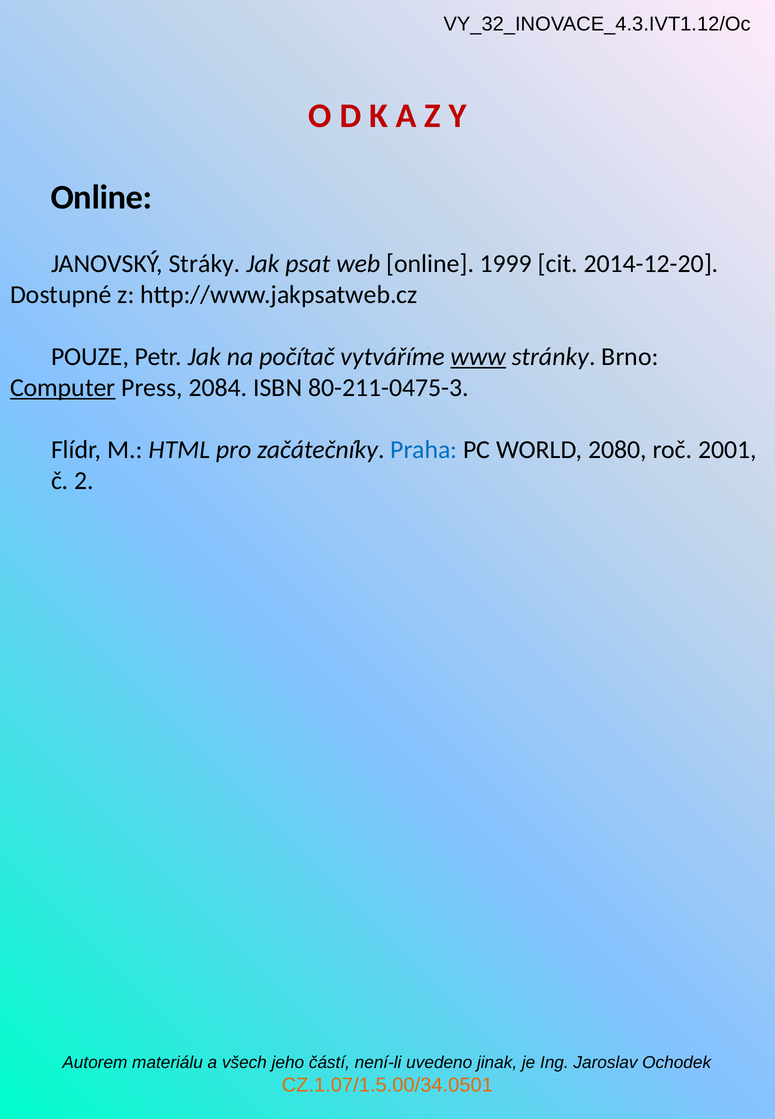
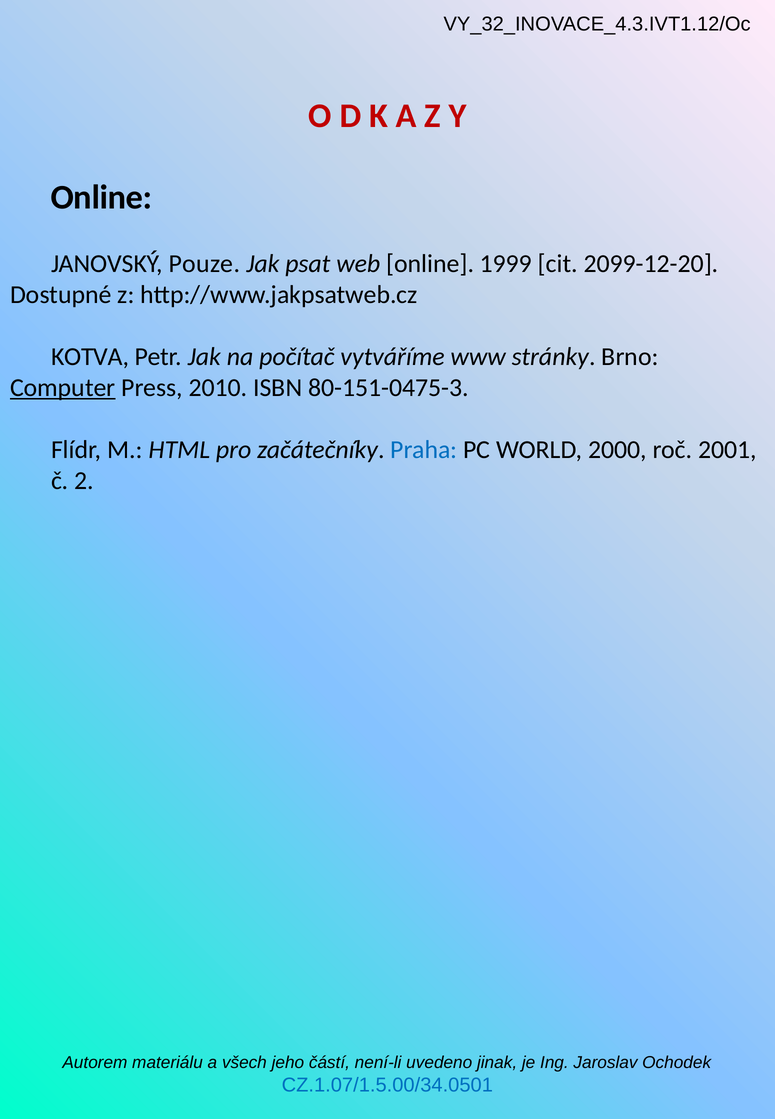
Stráky: Stráky -> Pouze (204, 264)
2014-12-20: 2014-12-20 -> 2099-12-20 (651, 264)
POUZE: POUZE -> KOTVA (90, 357)
www underline: present -> none (478, 357)
2084: 2084 -> 2010 (218, 388)
80-211-0475-3: 80-211-0475-3 -> 80-151-0475-3 (389, 388)
2080: 2080 -> 2000 (617, 450)
CZ.1.07/1.5.00/34.0501 colour: orange -> blue (387, 1086)
